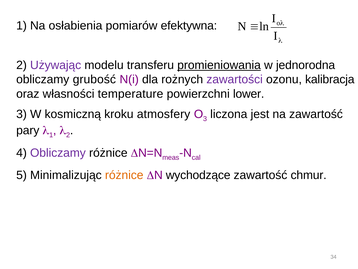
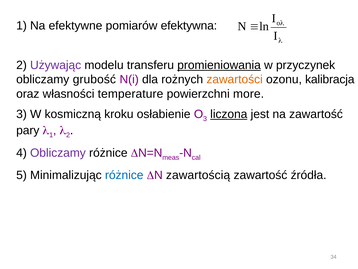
osłabienia: osłabienia -> efektywne (75, 26)
jednorodna: jednorodna -> przyczynek (306, 65)
zawartości colour: purple -> orange (235, 79)
lower: lower -> more (249, 94)
atmosfery: atmosfery -> osłabienie (164, 114)
liczona underline: none -> present (229, 114)
różnice colour: orange -> blue (124, 175)
wychodzące: wychodzące -> zawartością (198, 175)
chmur: chmur -> źródła (309, 175)
